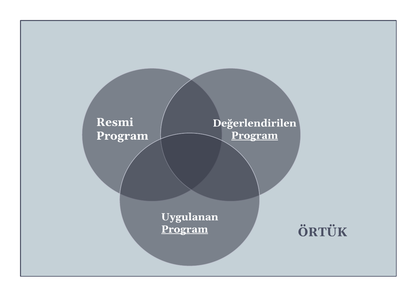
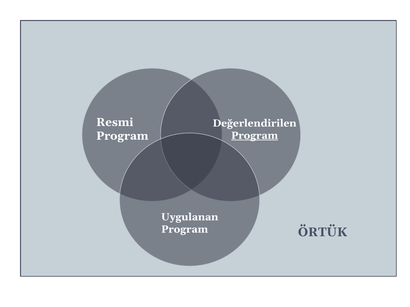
Program underline: present -> none (185, 230)
